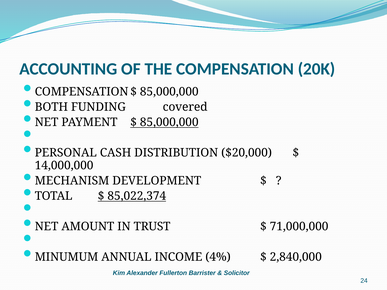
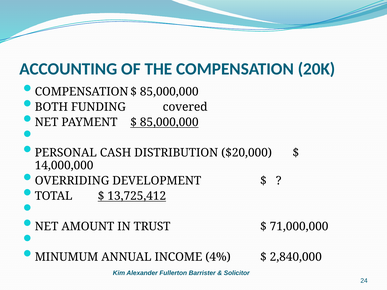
MECHANISM: MECHANISM -> OVERRIDING (72, 181)
85,022,374: 85,022,374 -> 13,725,412 (137, 196)
